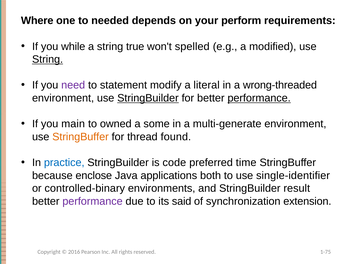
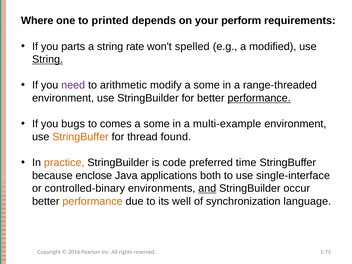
needed: needed -> printed (110, 21)
while: while -> parts (73, 46)
true: true -> rate (135, 46)
statement: statement -> arithmetic (123, 85)
modify a literal: literal -> some (207, 85)
wrong-threaded: wrong-threaded -> range-threaded (280, 85)
StringBuilder underline: present -> none (148, 98)
main: main -> bugs (73, 124)
owned: owned -> comes (116, 124)
multi-generate: multi-generate -> multi-example (227, 124)
practice colour: blue -> orange (64, 163)
single-identifier: single-identifier -> single-interface (293, 175)
and underline: none -> present (207, 188)
result: result -> occur (297, 188)
performance colour: purple -> orange (93, 201)
said: said -> well (182, 201)
extension: extension -> language (307, 201)
